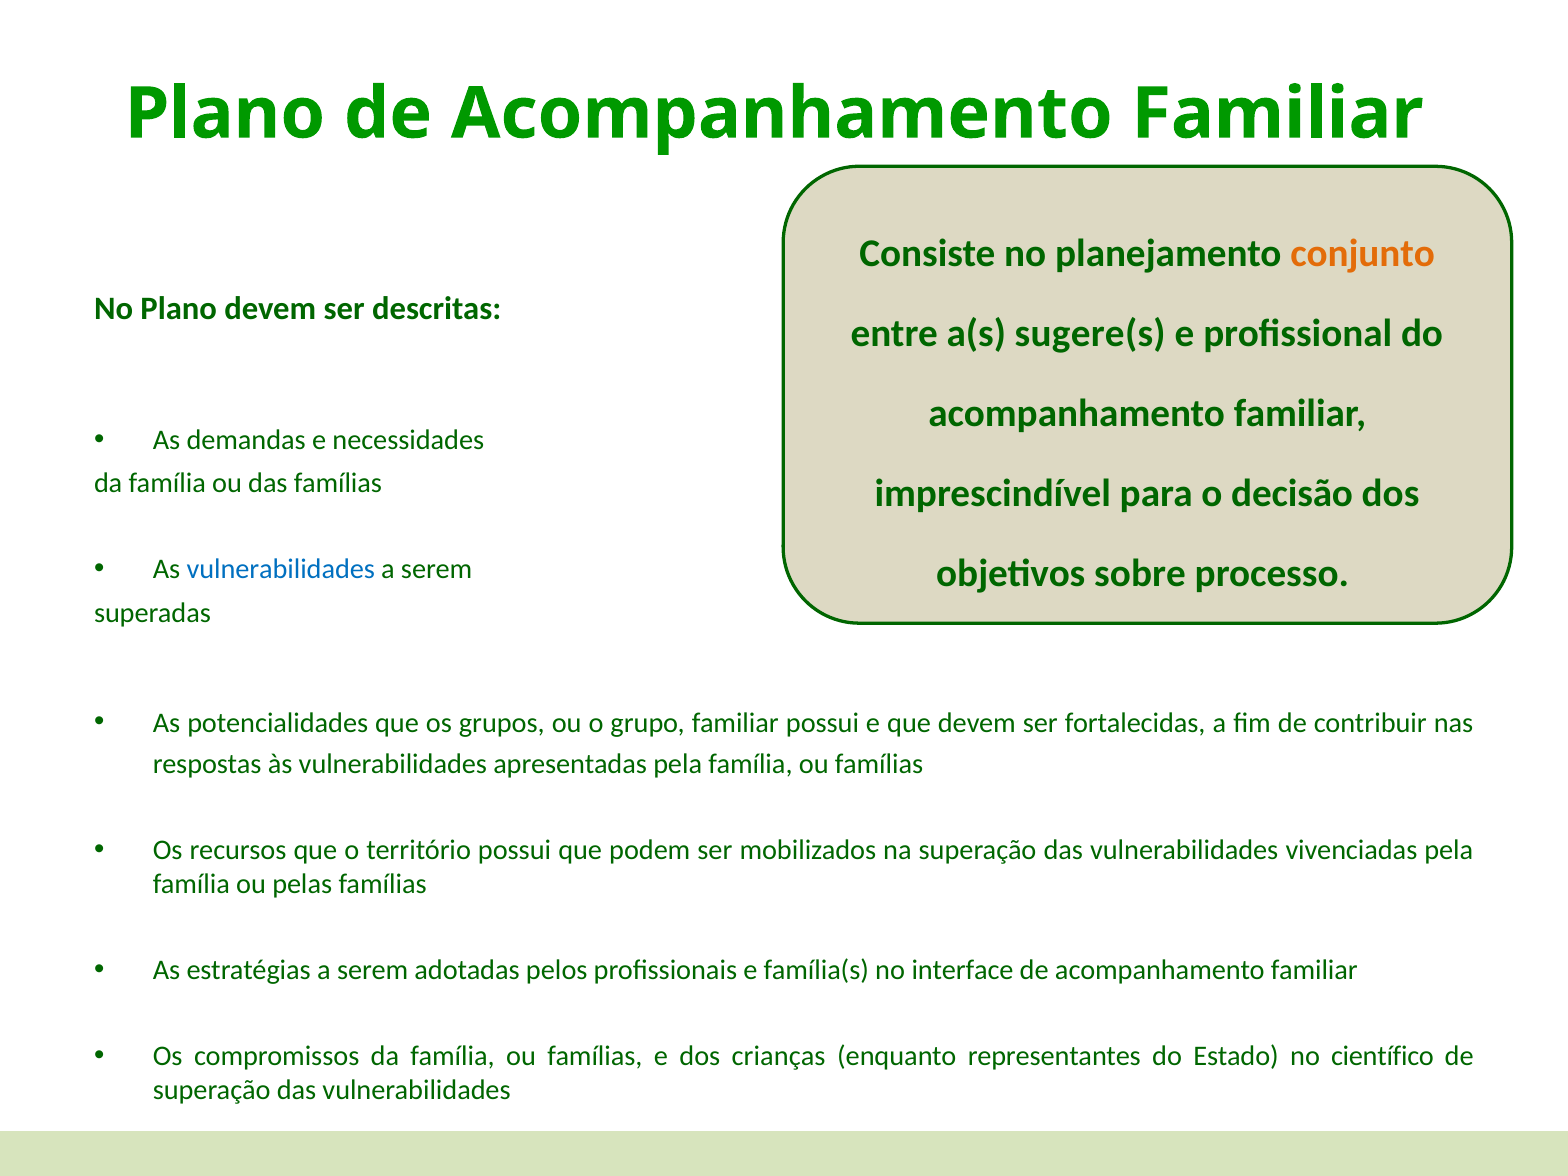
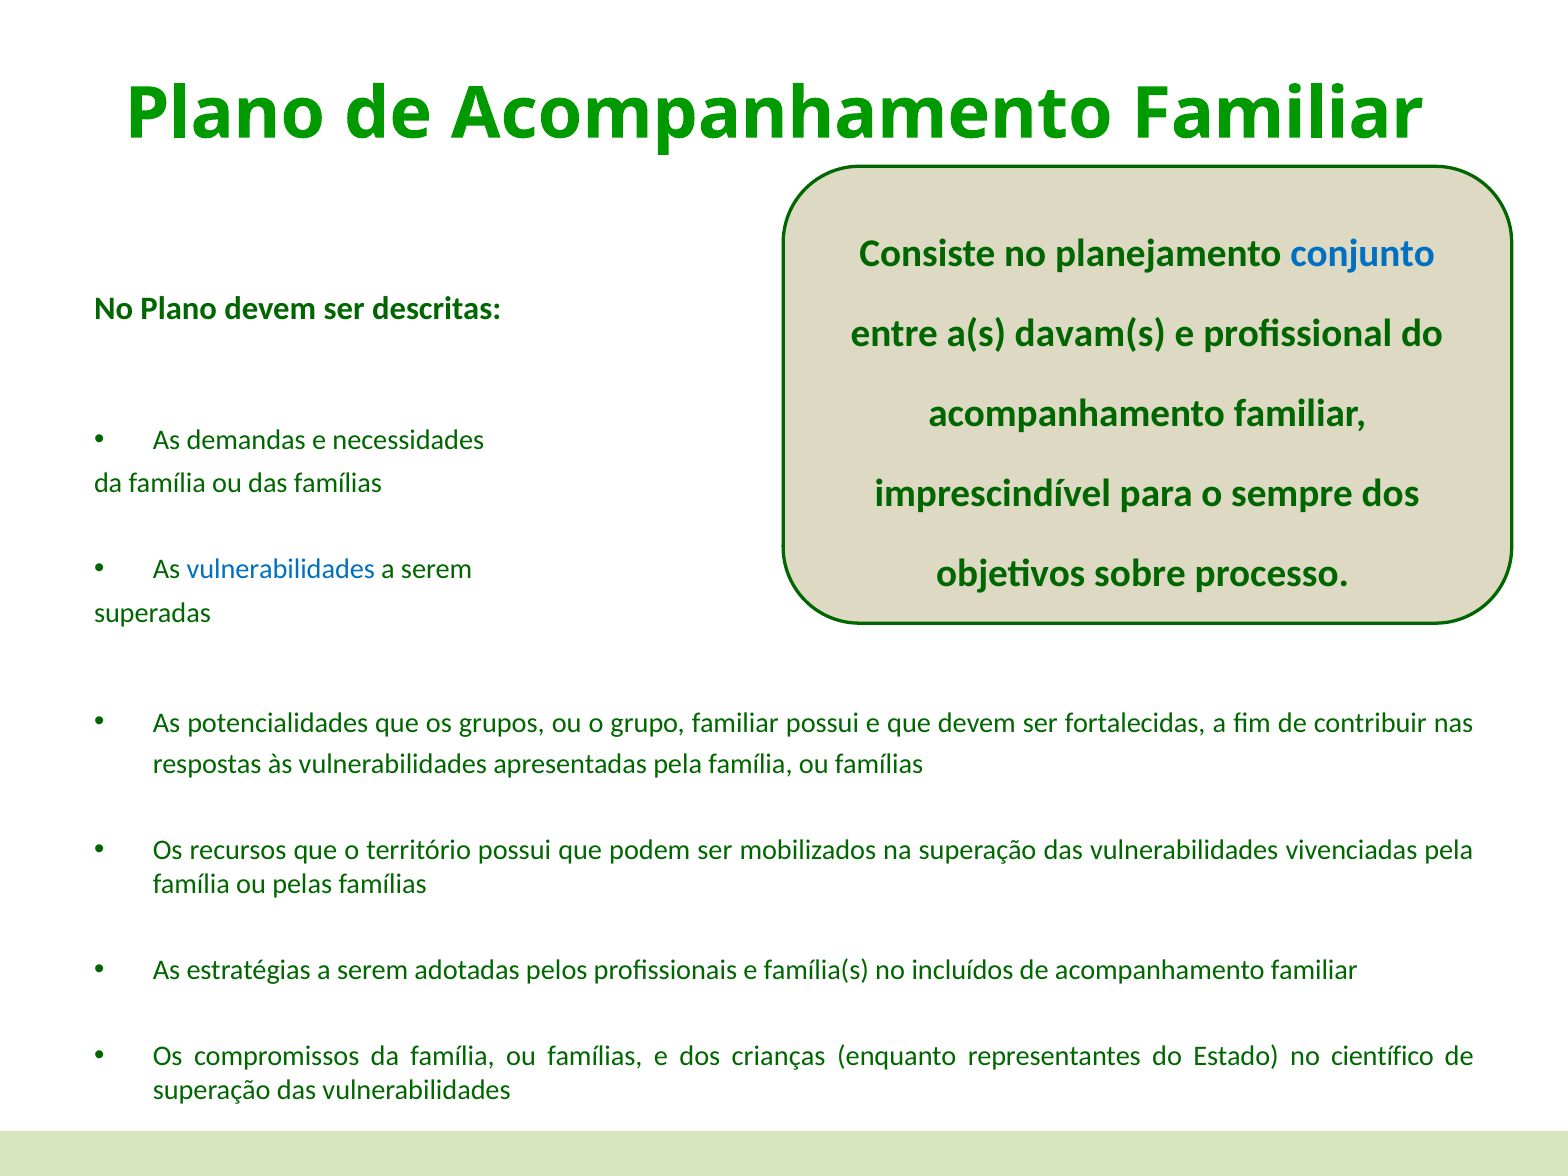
conjunto colour: orange -> blue (1363, 254)
sugere(s: sugere(s -> davam(s (1090, 334)
decisão: decisão -> sempre (1292, 494)
interface: interface -> incluídos (962, 970)
